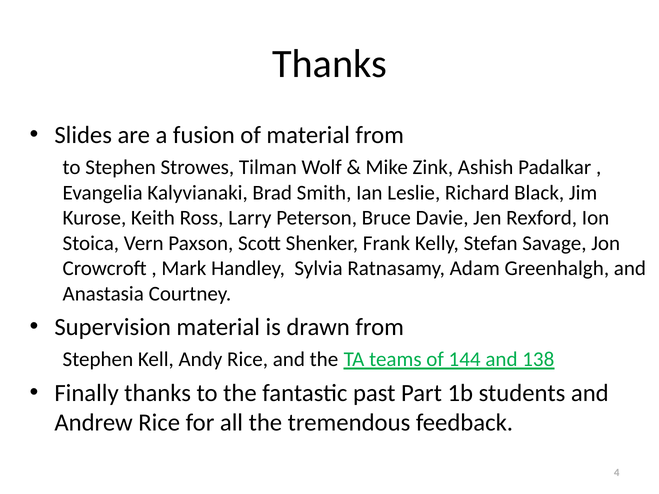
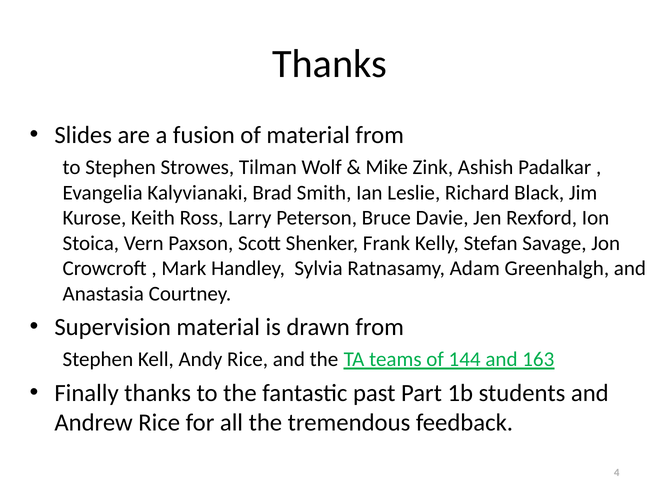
138: 138 -> 163 (538, 360)
